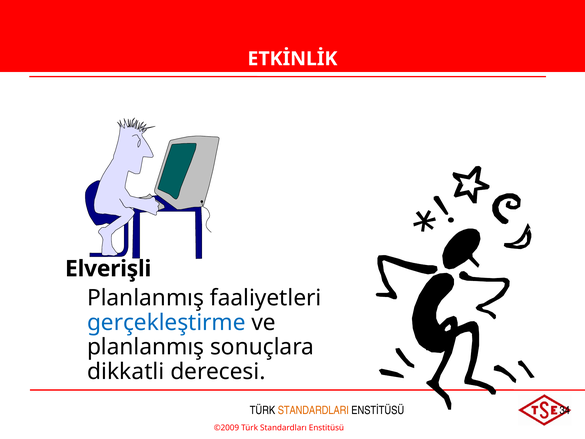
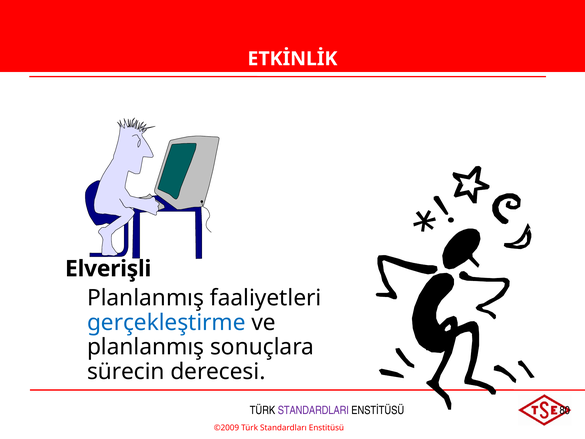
dikkatli: dikkatli -> sürecin (126, 371)
STANDARDLARI colour: orange -> purple (313, 410)
34: 34 -> 80 (565, 410)
